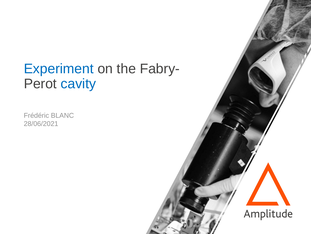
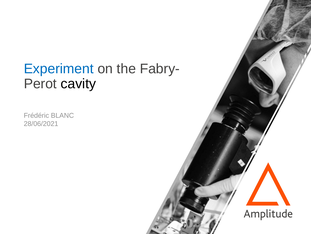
cavity colour: blue -> black (78, 83)
